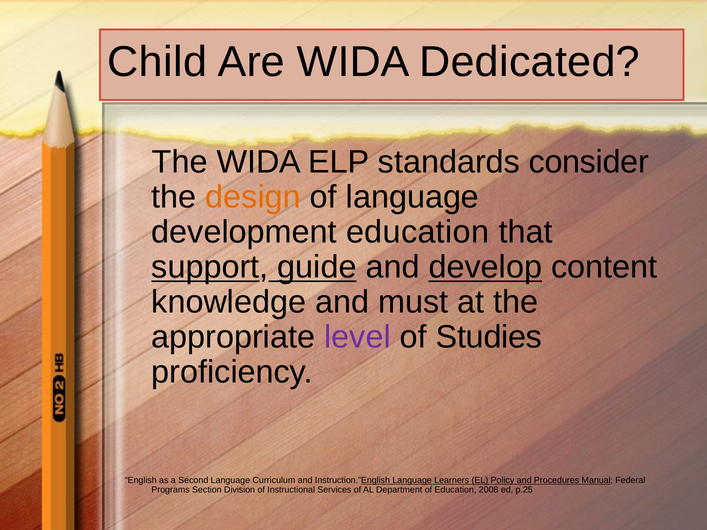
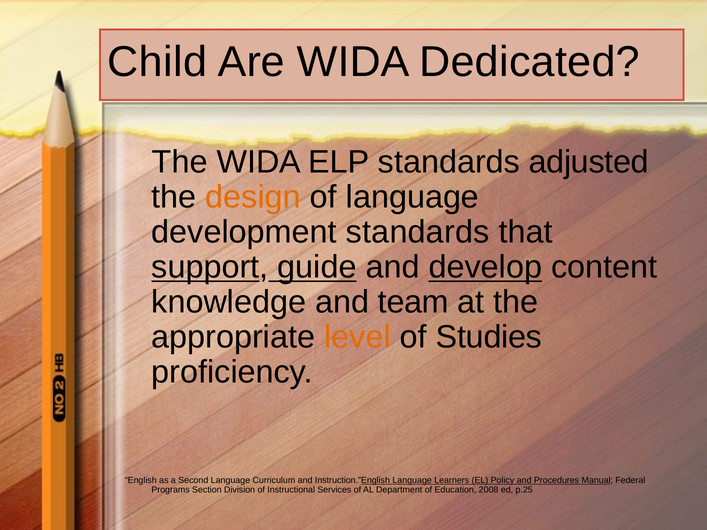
consider: consider -> adjusted (589, 162)
development education: education -> standards (418, 232)
must: must -> team (413, 302)
level colour: purple -> orange (357, 337)
